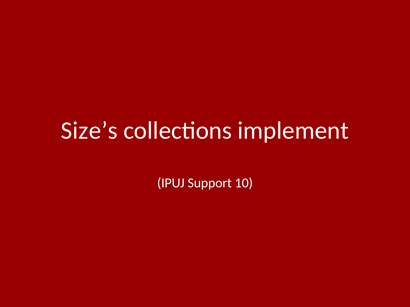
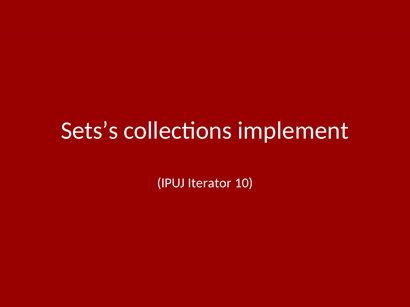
Size’s: Size’s -> Sets’s (90, 131)
Support: Support -> Iterator (210, 183)
